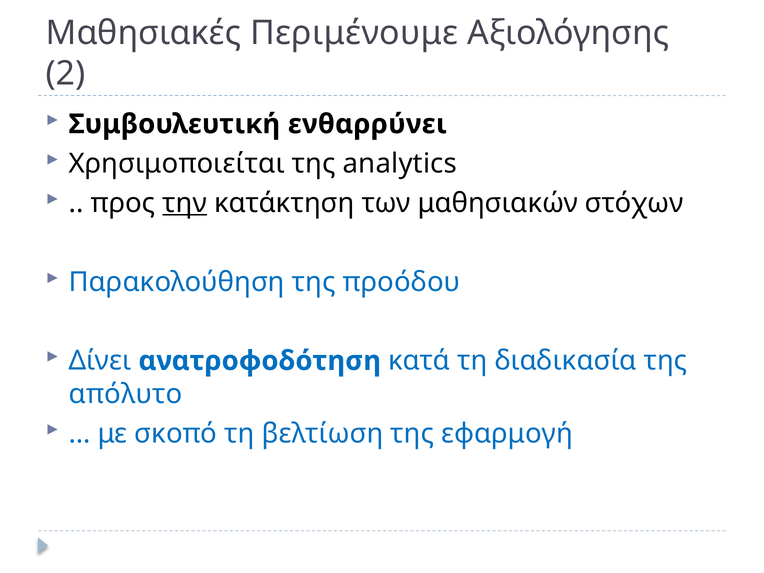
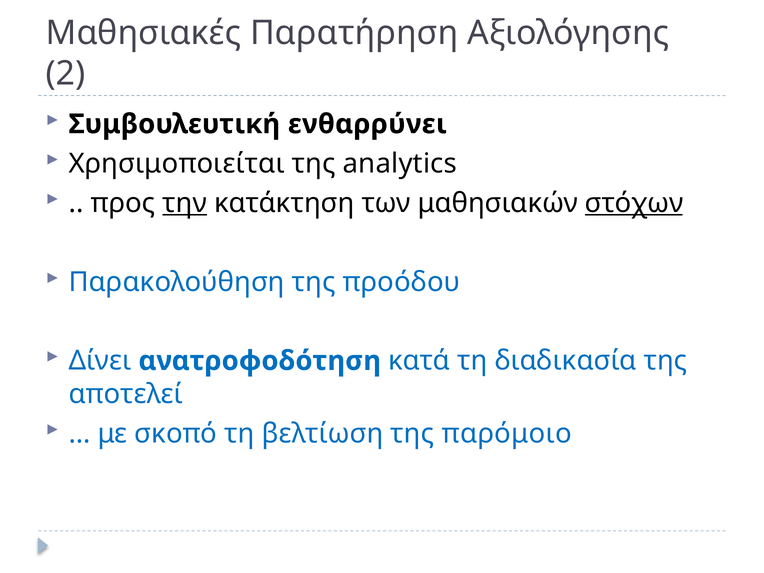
Περιμένουμε: Περιμένουμε -> Παρατήρηση (354, 33)
στόχων underline: none -> present (634, 203)
απόλυτο: απόλυτο -> αποτελεί (126, 394)
εφαρμογή: εφαρμογή -> παρόμοιο (507, 433)
